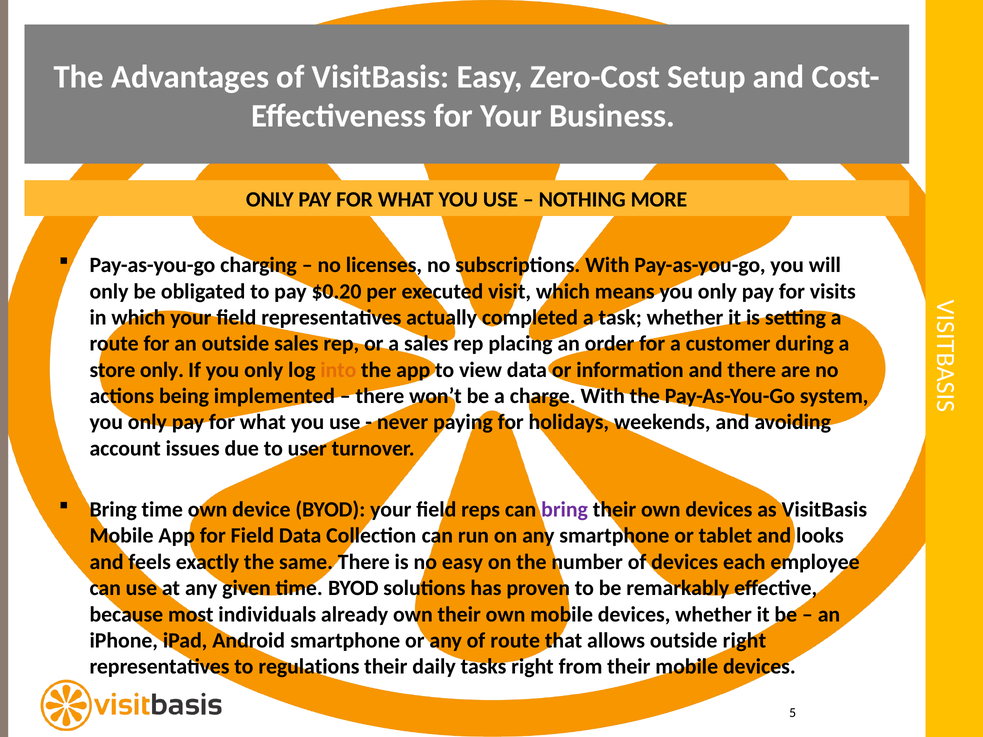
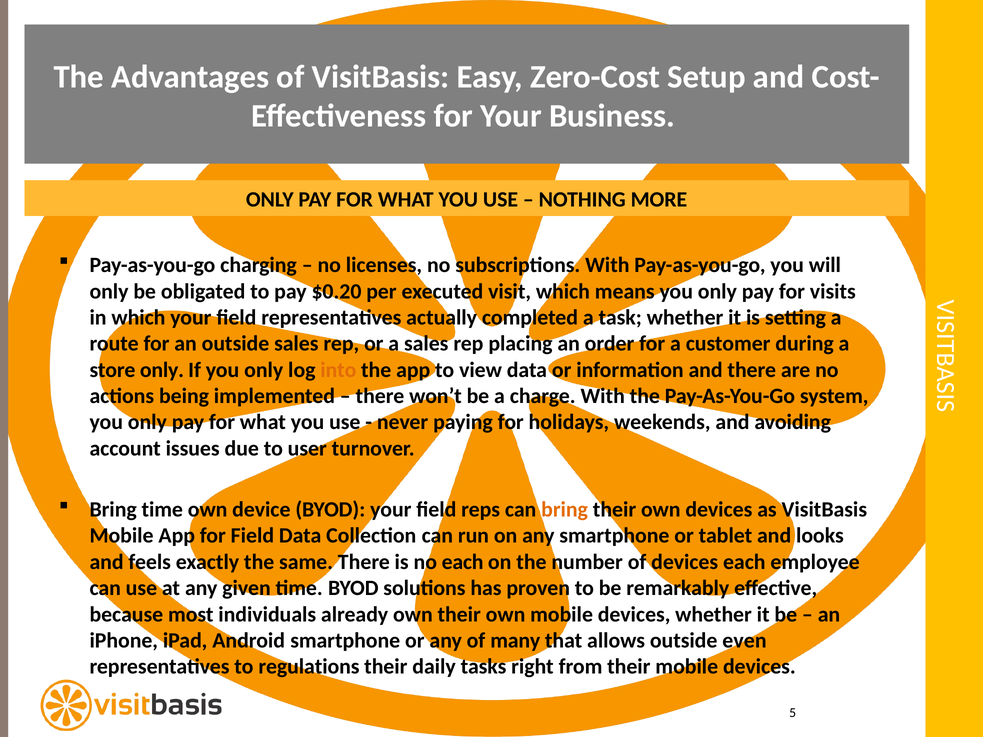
bring colour: purple -> orange (565, 510)
no easy: easy -> each (463, 562)
of route: route -> many (515, 641)
outside right: right -> even (744, 641)
